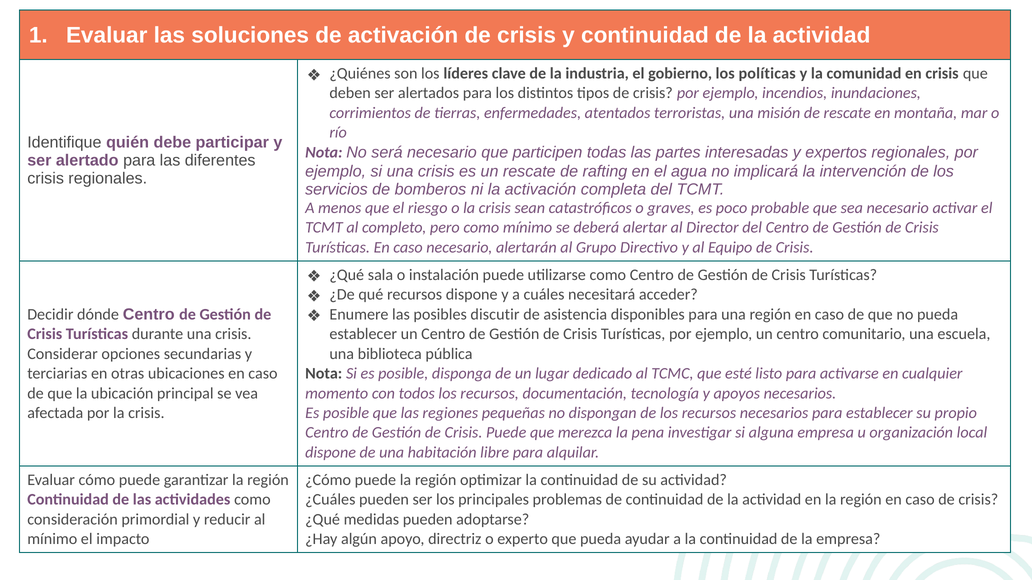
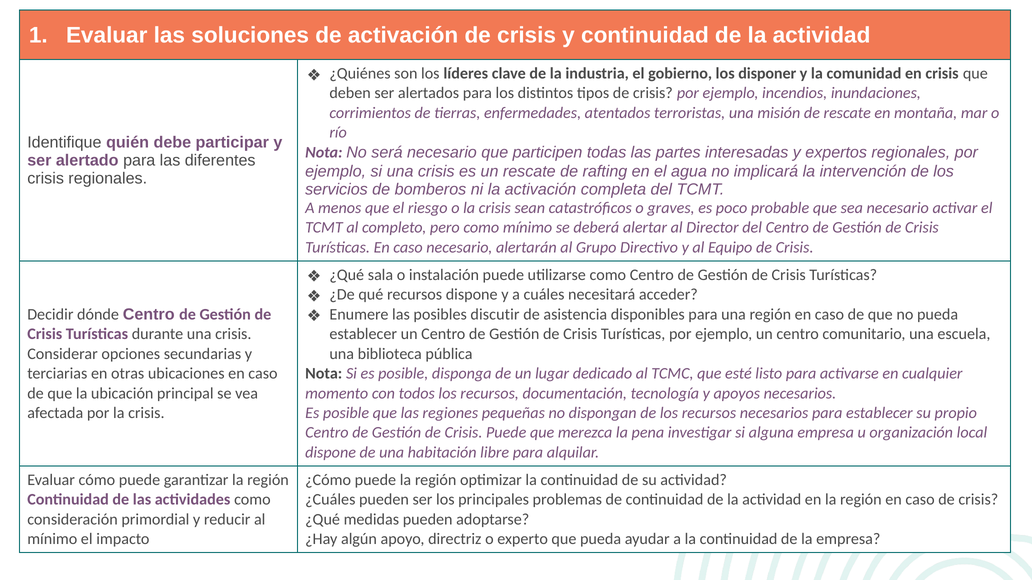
políticas: políticas -> disponer (767, 74)
